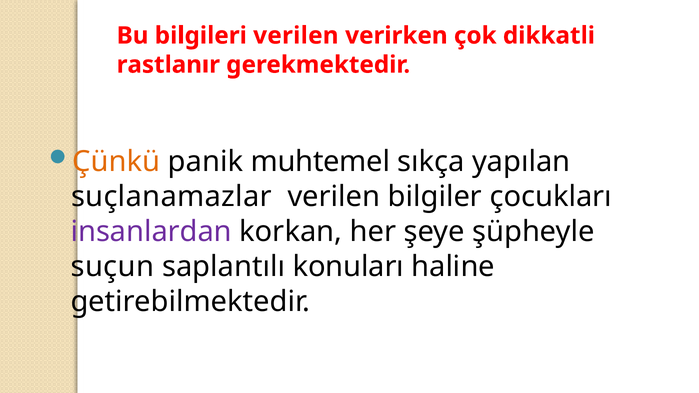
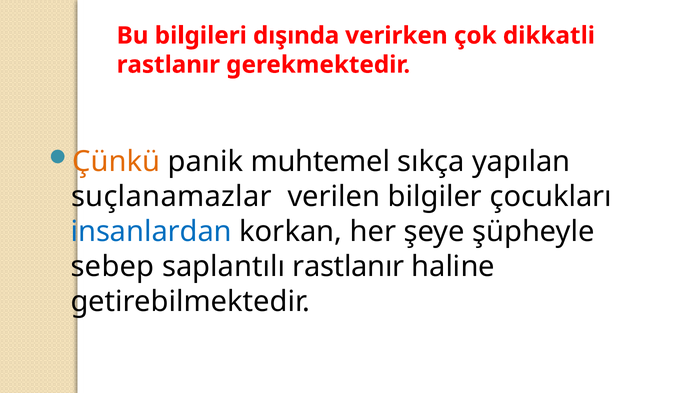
bilgileri verilen: verilen -> dışında (296, 36)
insanlardan colour: purple -> blue (151, 232)
suçun: suçun -> sebep (112, 267)
saplantılı konuları: konuları -> rastlanır (348, 267)
